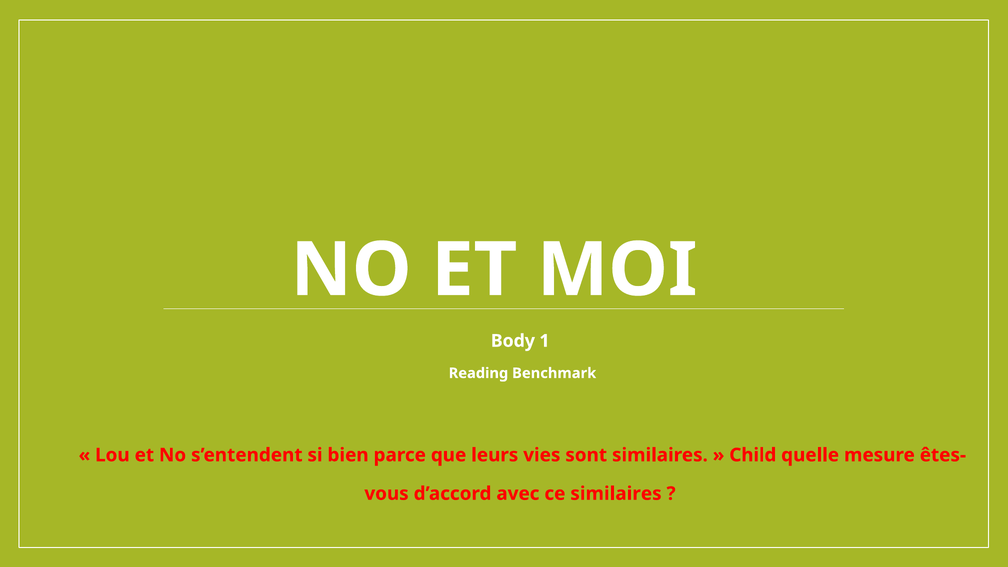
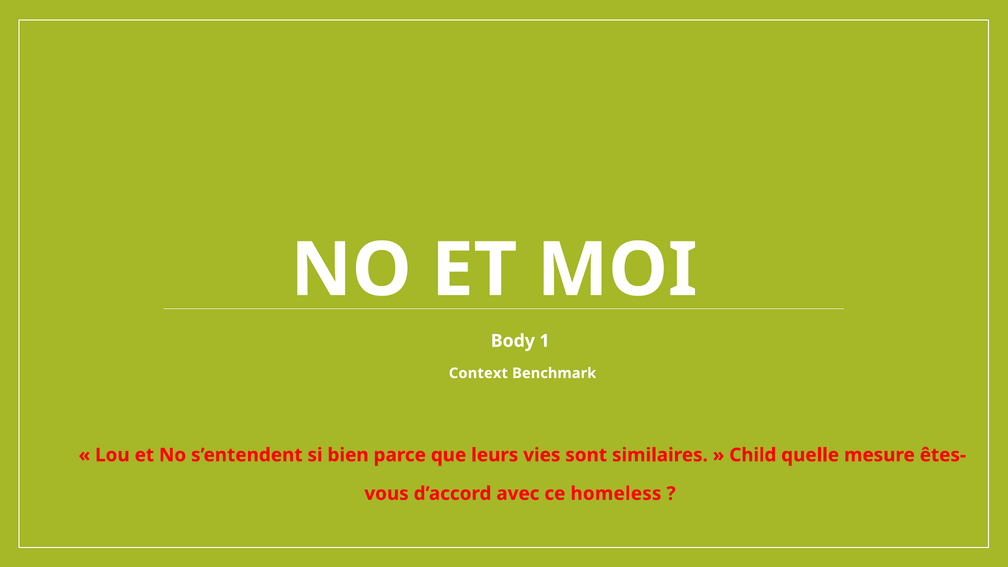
Reading: Reading -> Context (478, 373)
ce similaires: similaires -> homeless (616, 494)
